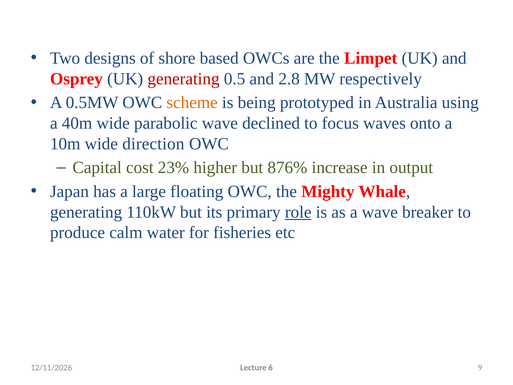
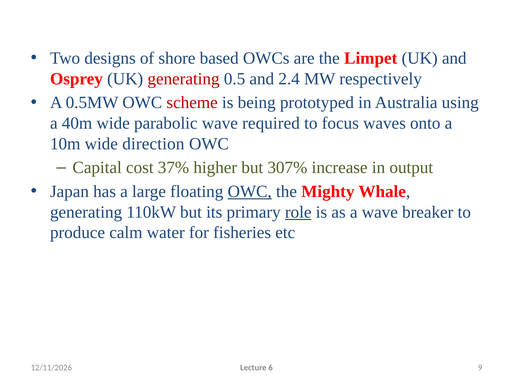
2.8: 2.8 -> 2.4 (289, 79)
scheme colour: orange -> red (192, 103)
declined: declined -> required (271, 123)
23%: 23% -> 37% (173, 168)
876%: 876% -> 307% (287, 168)
OWC underline: none -> present (250, 191)
